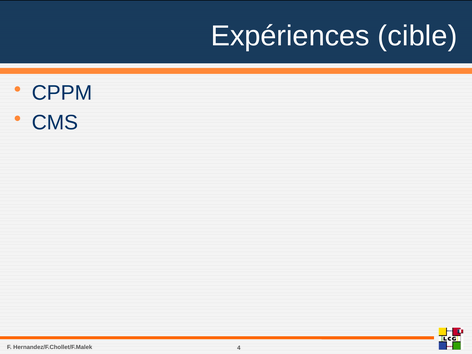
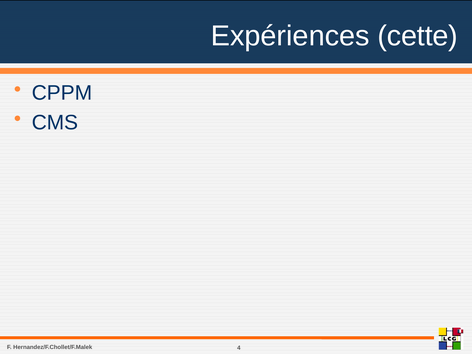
cible: cible -> cette (418, 36)
